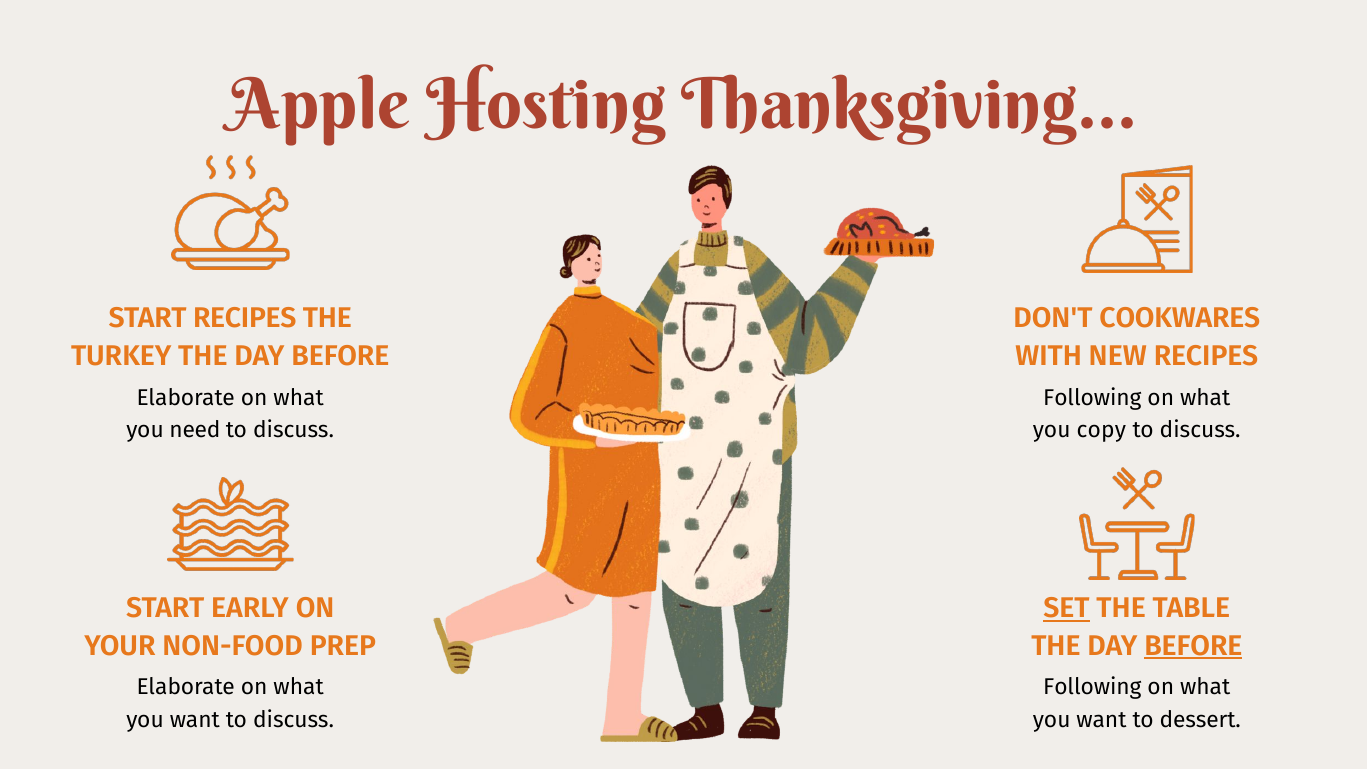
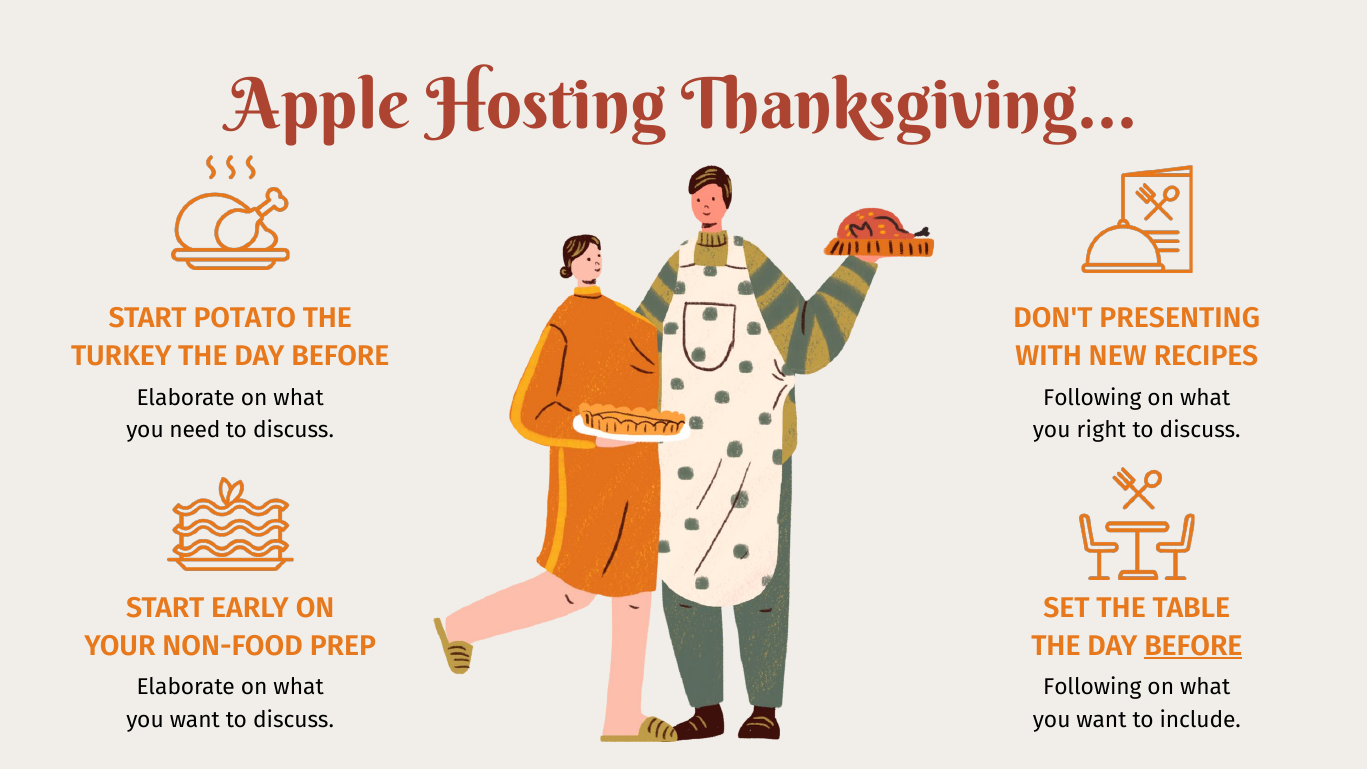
START RECIPES: RECIPES -> POTATO (245, 319)
COOKWARES: COOKWARES -> PRESENTING (1180, 319)
copy: copy -> right (1101, 430)
SET underline: present -> none (1067, 608)
dessert: dessert -> include (1200, 720)
